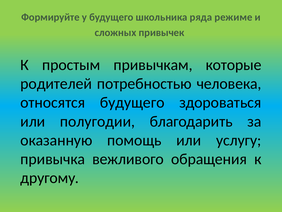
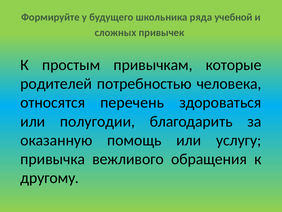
режиме: режиме -> учебной (233, 17)
относятся будущего: будущего -> перечень (132, 102)
